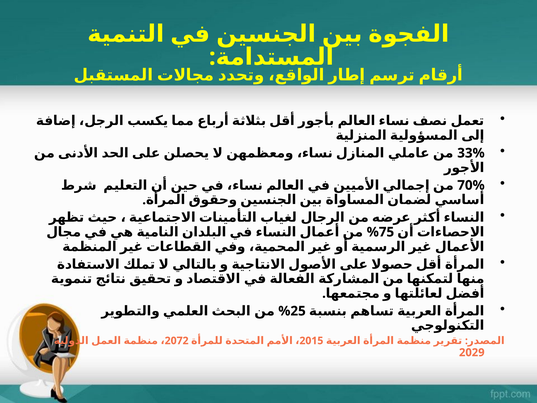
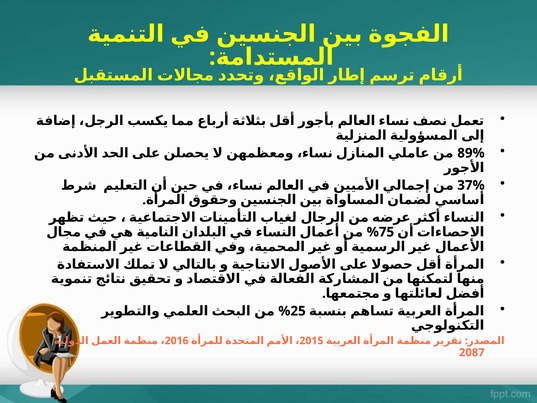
33%: 33% -> 89% (471, 153)
70%: 70% -> 37% (471, 185)
2072: 2072 -> 2016 (177, 341)
2029: 2029 -> 2087 (472, 352)
